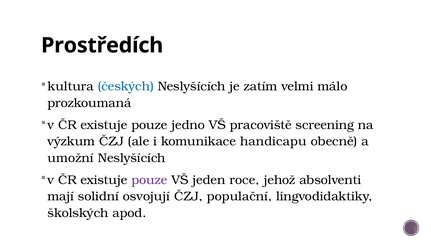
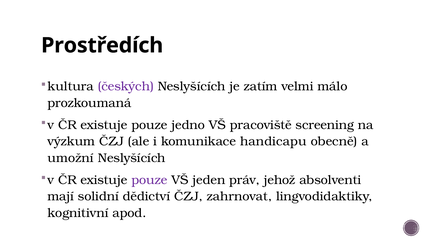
českých colour: blue -> purple (126, 87)
roce: roce -> práv (245, 180)
osvojují: osvojují -> dědictví (147, 197)
populační: populační -> zahrnovat (240, 197)
školských: školských -> kognitivní (78, 213)
